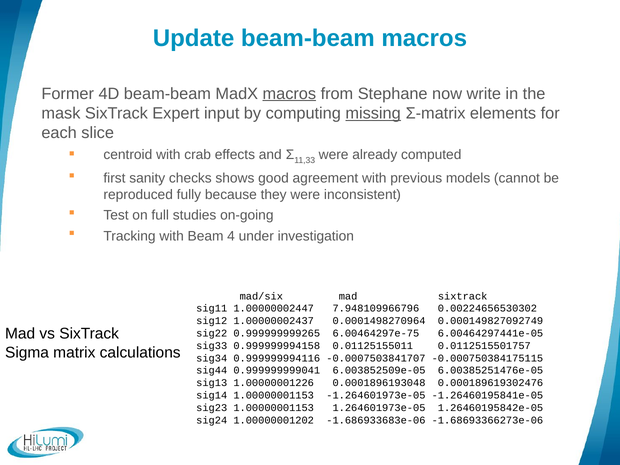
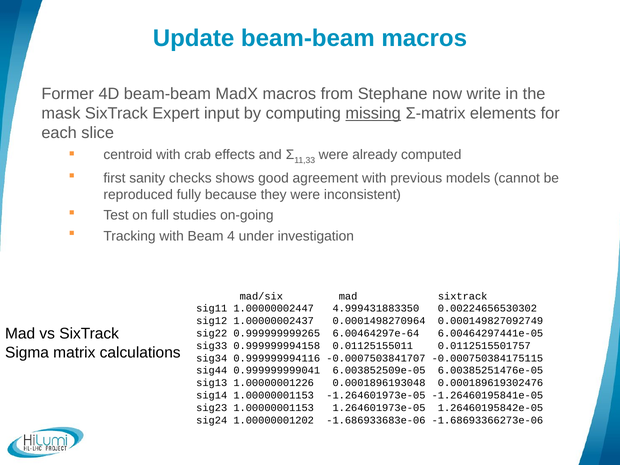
macros underline: present -> none (289, 94)
7.948109966796: 7.948109966796 -> 4.999431883350 (376, 309)
6.00464297e-75: 6.00464297e-75 -> 6.00464297e-64 (376, 333)
